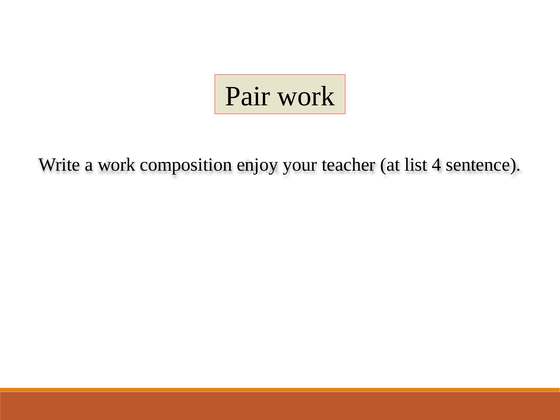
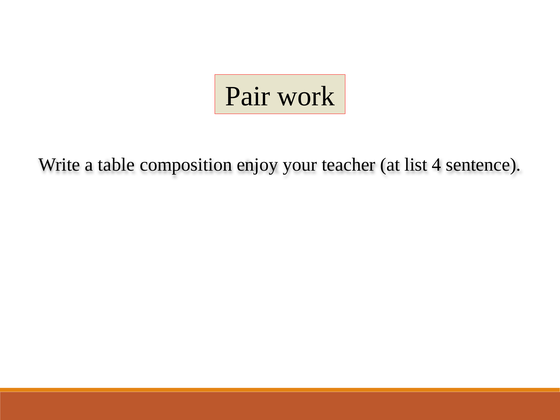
a work: work -> table (116, 165)
